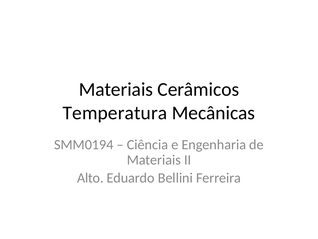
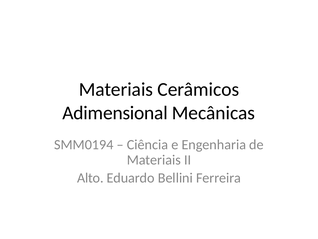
Temperatura: Temperatura -> Adimensional (115, 113)
